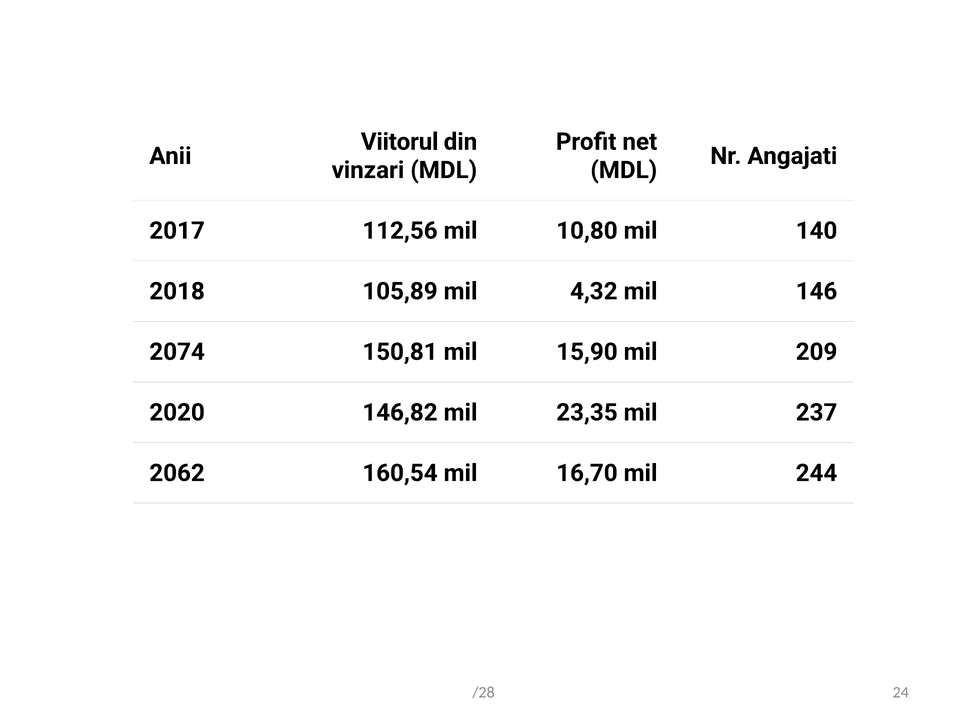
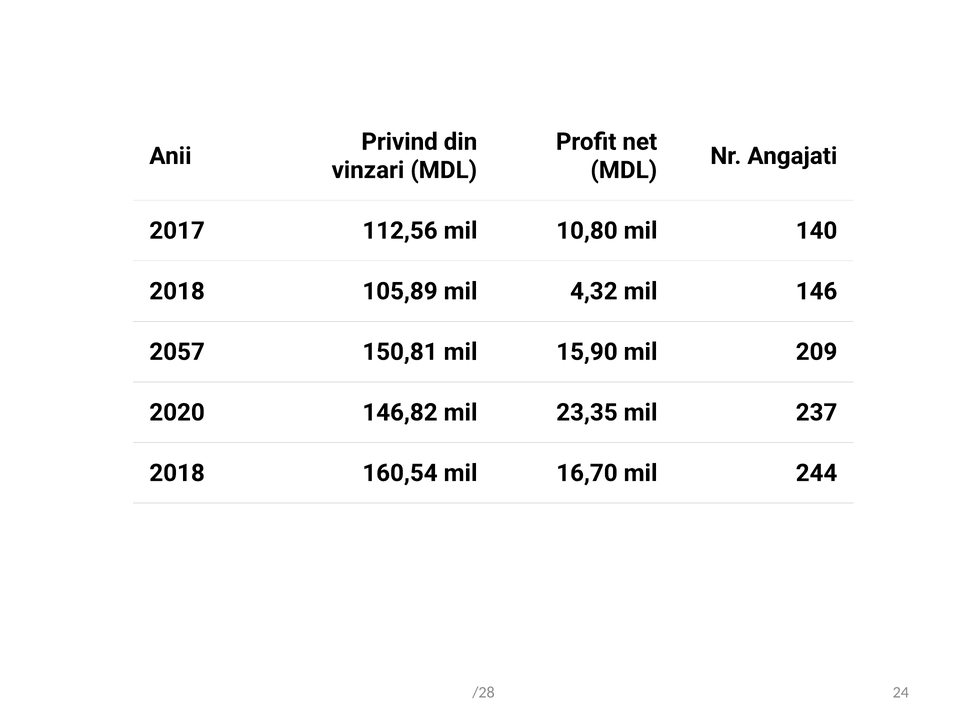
Viitorul: Viitorul -> Privind (400, 142)
2074: 2074 -> 2057 (177, 352)
2062: 2062 -> 2018 (177, 473)
